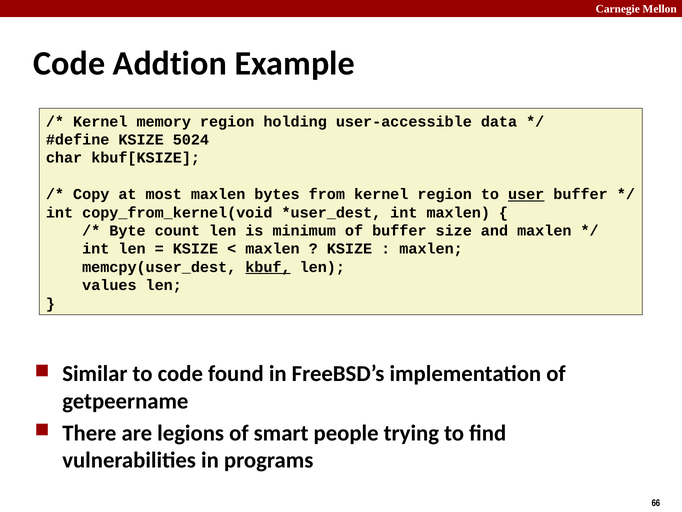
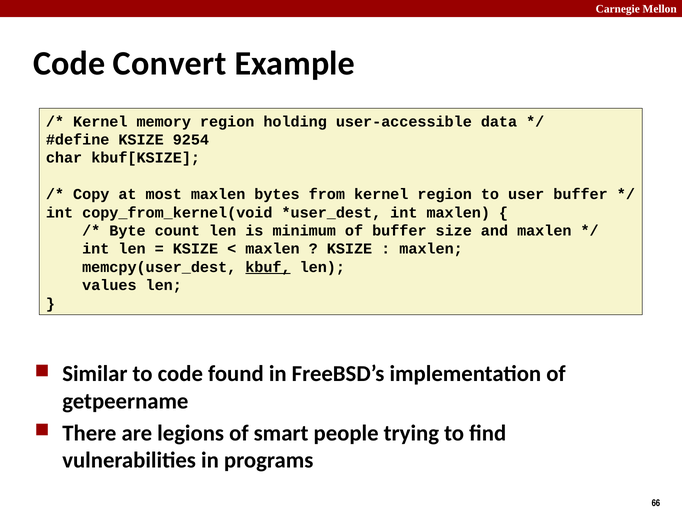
Addtion: Addtion -> Convert (170, 63)
5024: 5024 -> 9254 (191, 140)
user underline: present -> none (526, 194)
